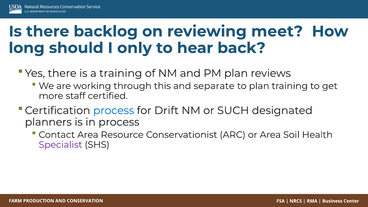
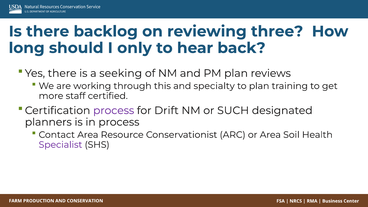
meet: meet -> three (277, 31)
a training: training -> seeking (121, 73)
separate: separate -> specialty (214, 86)
process colour: blue -> purple (114, 110)
